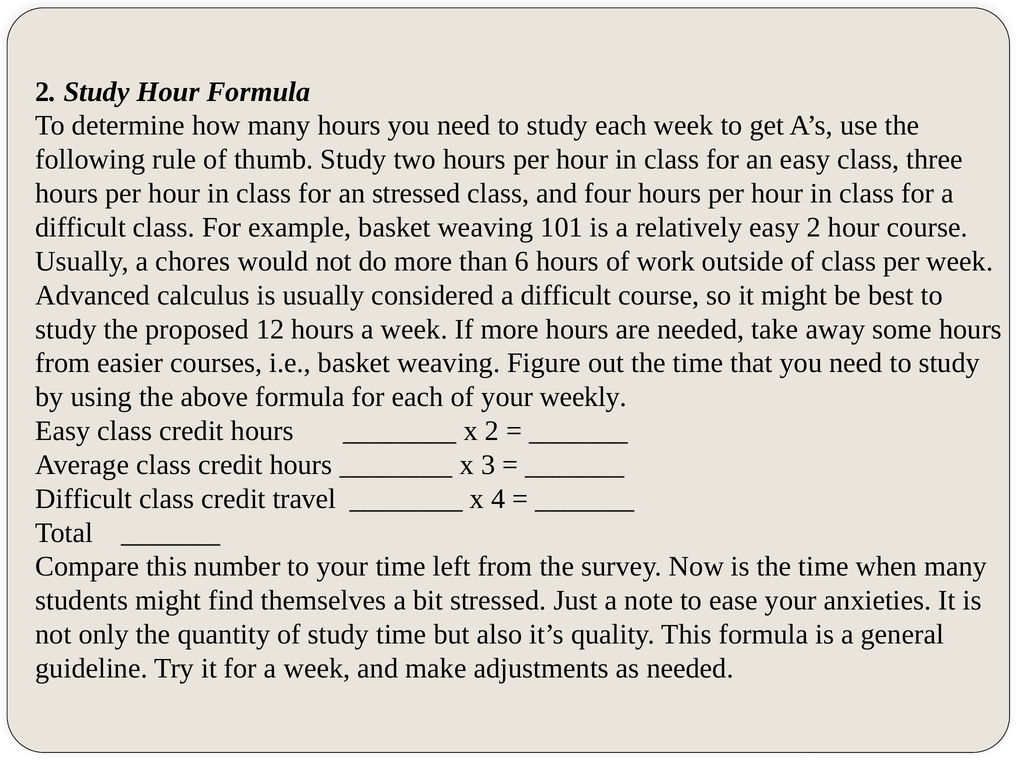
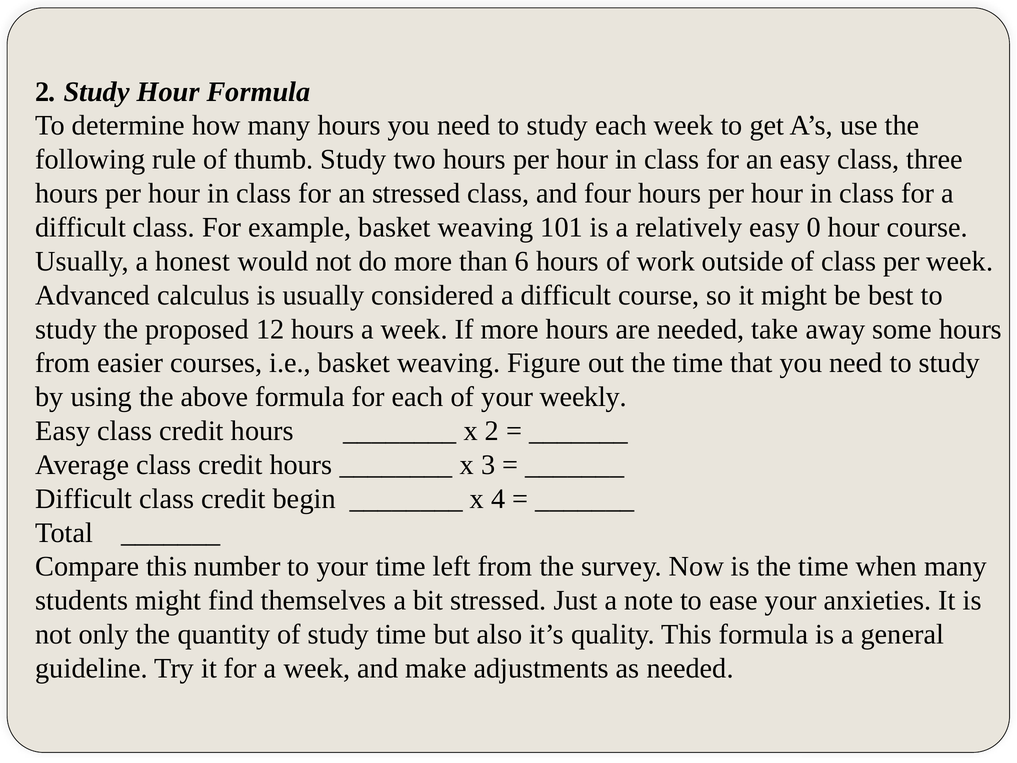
easy 2: 2 -> 0 (814, 227)
chores: chores -> honest (193, 261)
travel: travel -> begin (304, 499)
